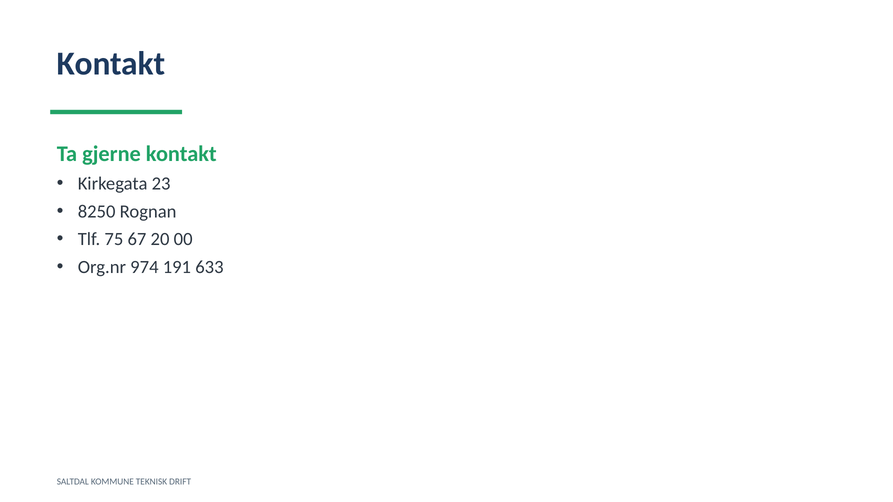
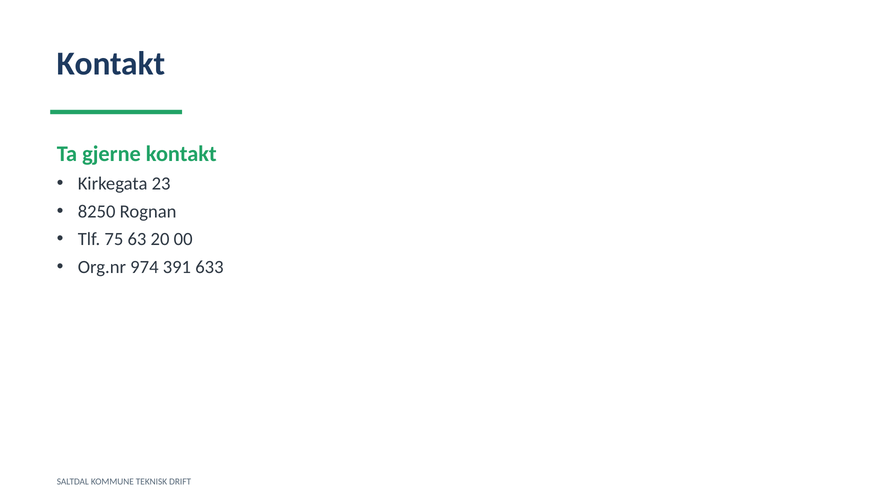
67: 67 -> 63 (137, 239)
191: 191 -> 391 (177, 267)
